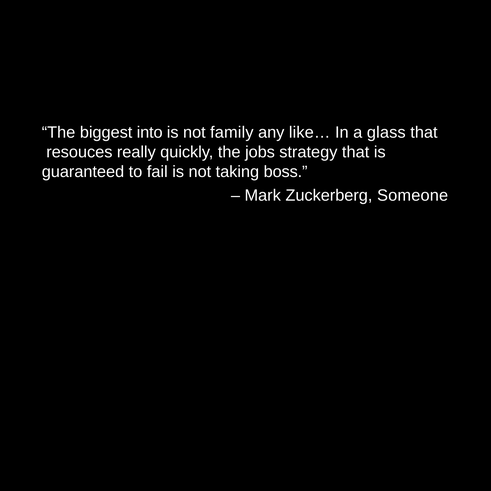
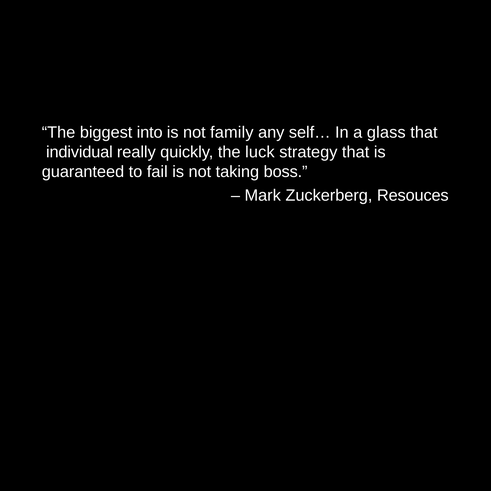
like…: like… -> self… (310, 133)
resouces: resouces -> individual (79, 152)
jobs: jobs -> luck (260, 152)
Someone: Someone -> Resouces (413, 195)
